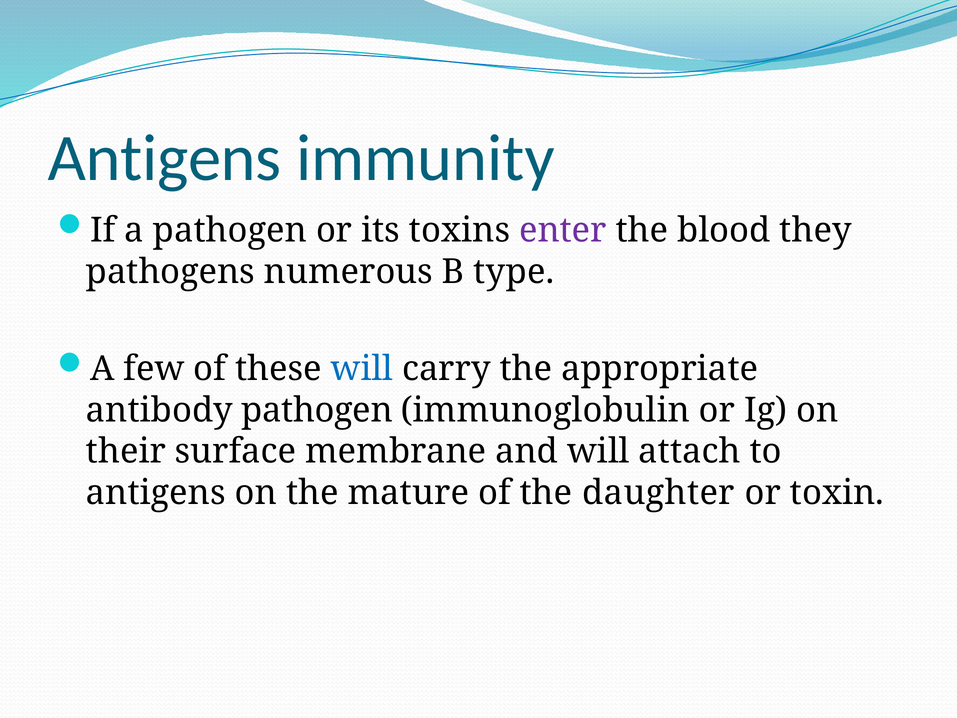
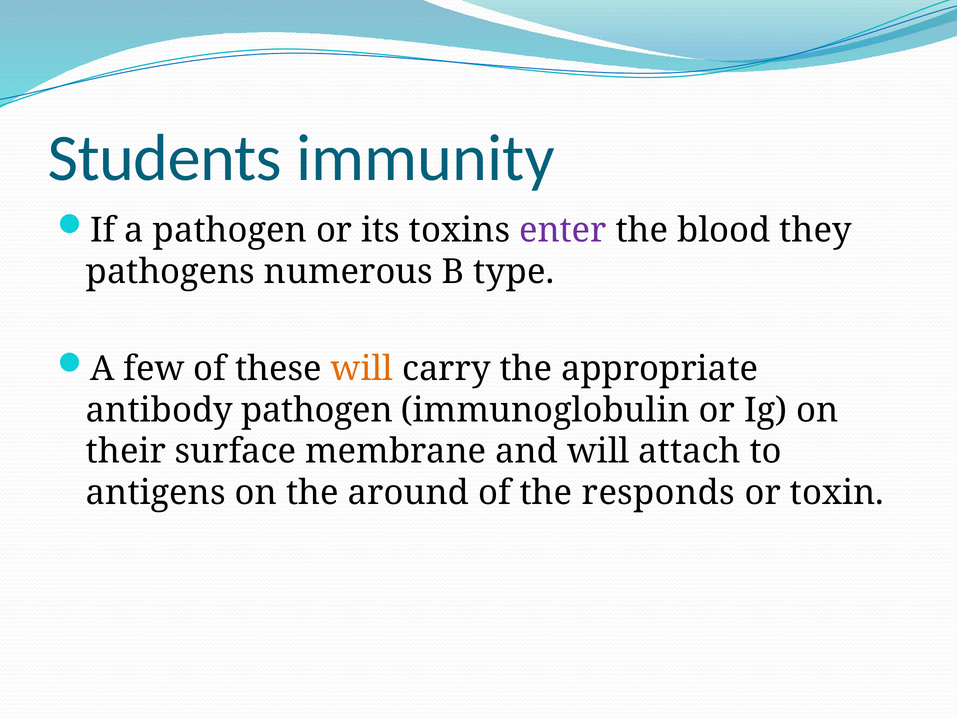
Antigens: Antigens -> Students (165, 158)
will colour: blue -> orange (362, 369)
mature: mature -> around (408, 493)
daughter: daughter -> responds (658, 493)
